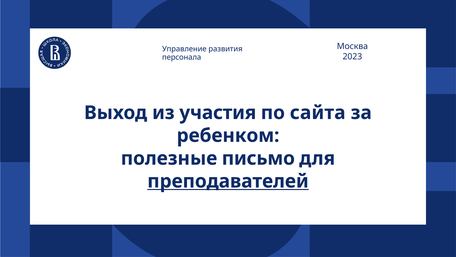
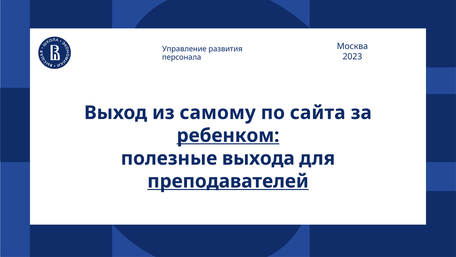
участия: участия -> самому (218, 113)
ребенком underline: none -> present (228, 135)
письмо: письмо -> выхода (258, 158)
